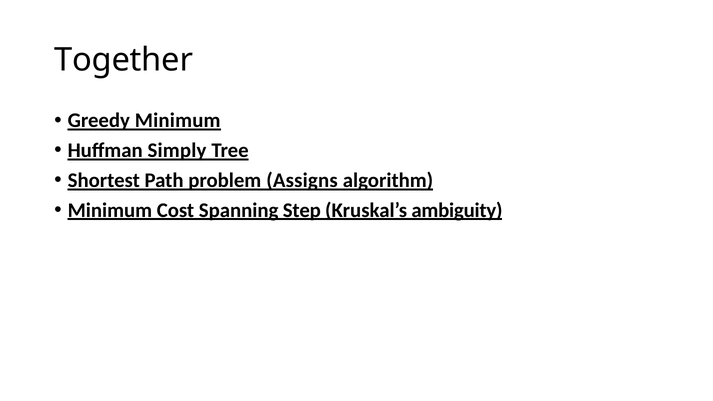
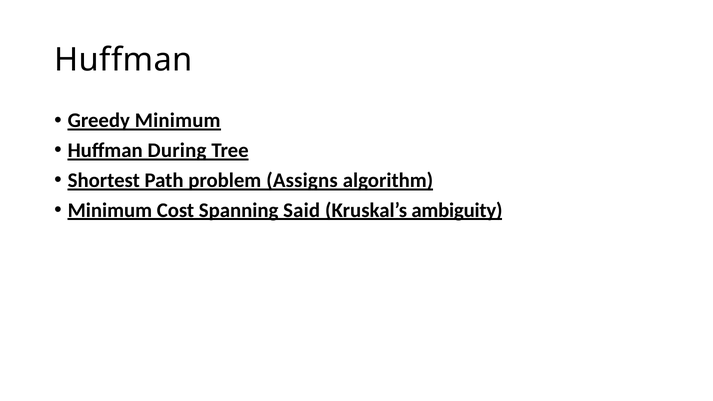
Together: Together -> Huffman (123, 60)
Simply: Simply -> During (177, 150)
Step: Step -> Said (302, 210)
